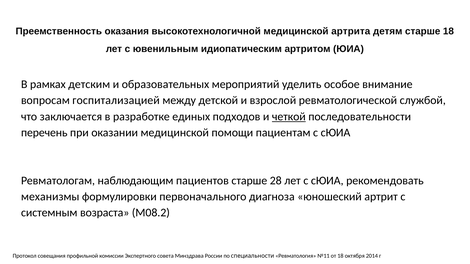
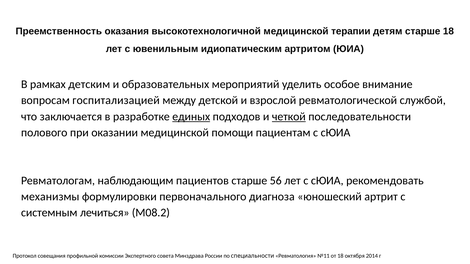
артрита: артрита -> терапии (351, 31)
единых underline: none -> present (191, 117)
перечень: перечень -> полового (44, 133)
28: 28 -> 56 (276, 181)
возраста: возраста -> лечиться (105, 213)
